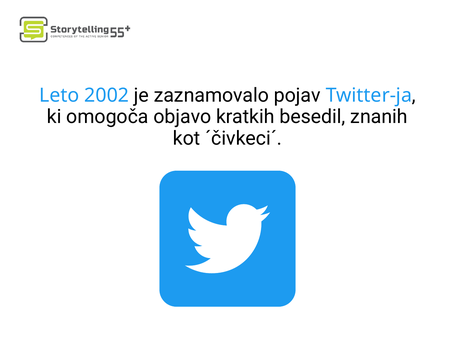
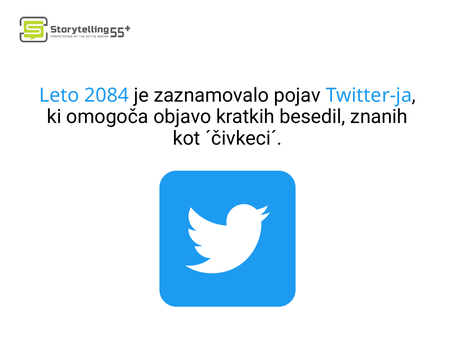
2002: 2002 -> 2084 (107, 95)
